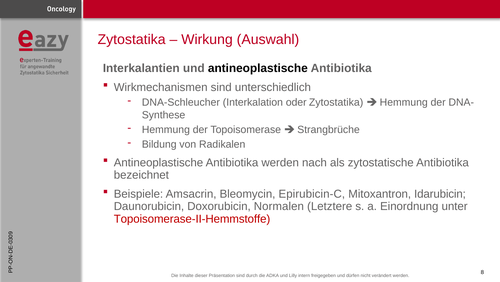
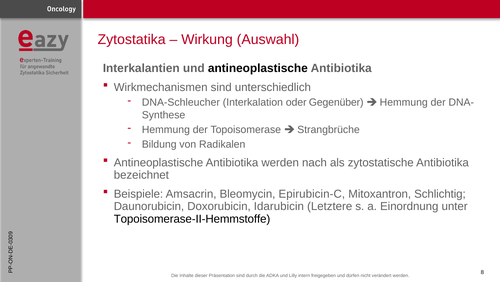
oder Zytostatika: Zytostatika -> Gegenüber (336, 102)
Idarubicin: Idarubicin -> Schlichtig (440, 193)
Normalen: Normalen -> Idarubicin (279, 206)
Topoisomerase-II-Hemmstoffe colour: red -> black (192, 218)
